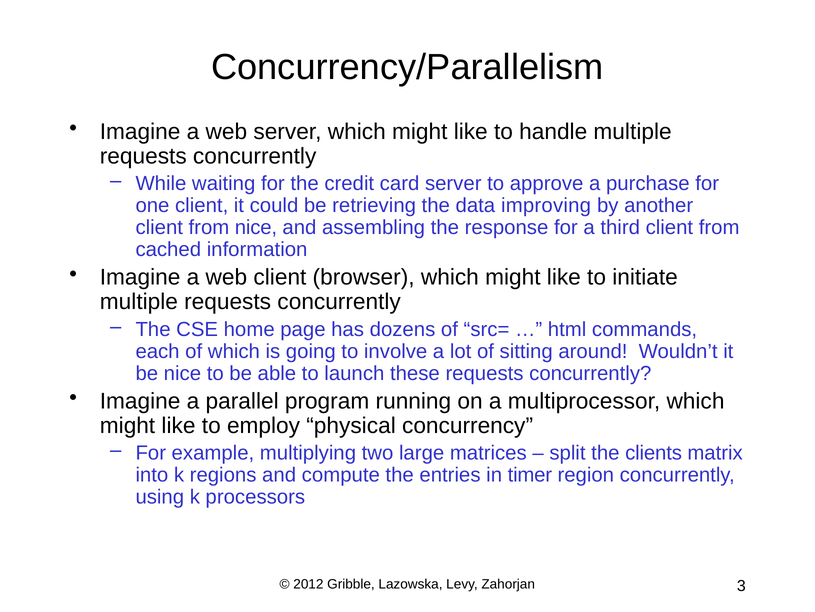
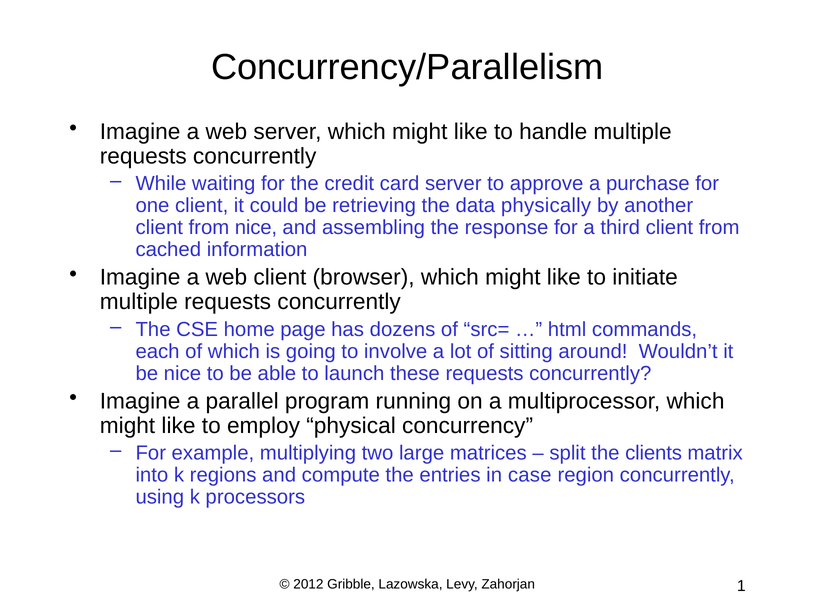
improving: improving -> physically (546, 205)
timer: timer -> case (530, 474)
3: 3 -> 1 (741, 585)
